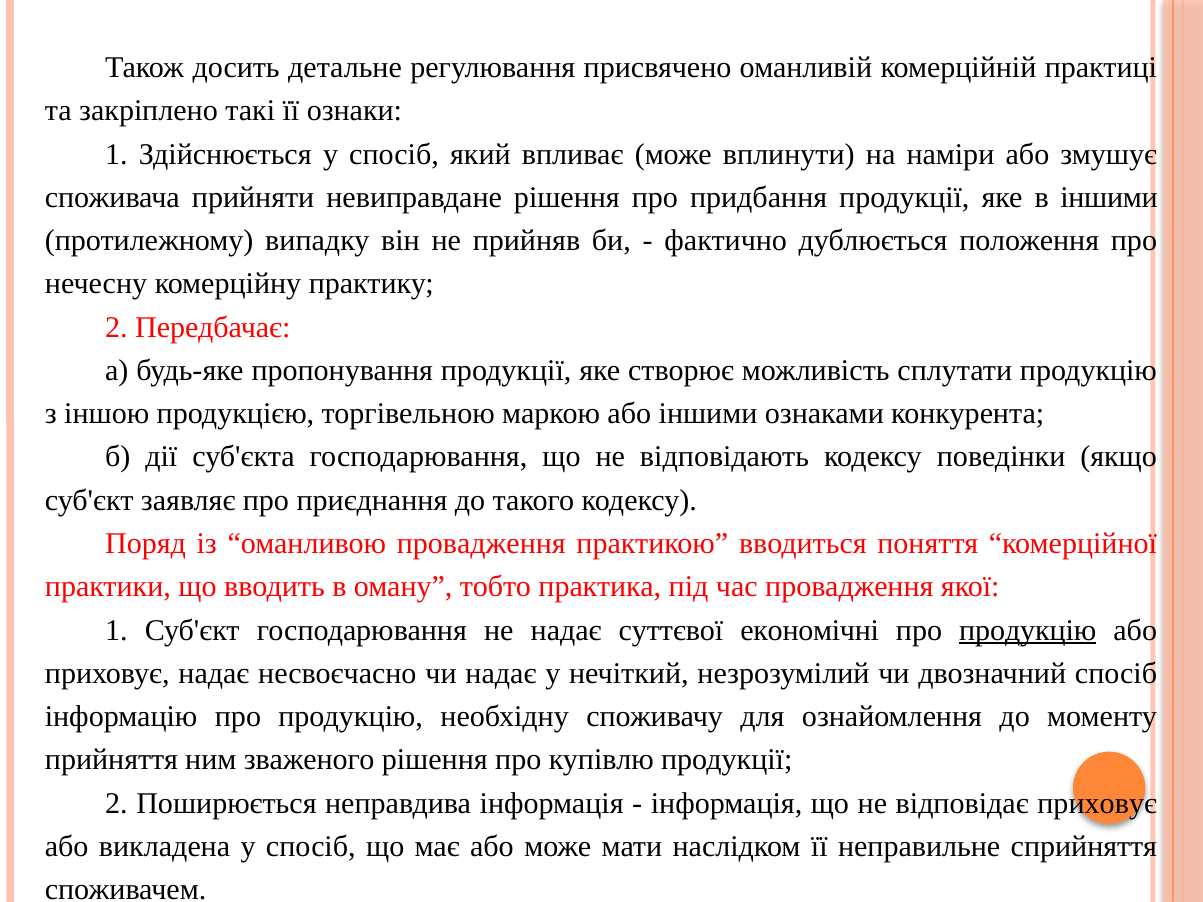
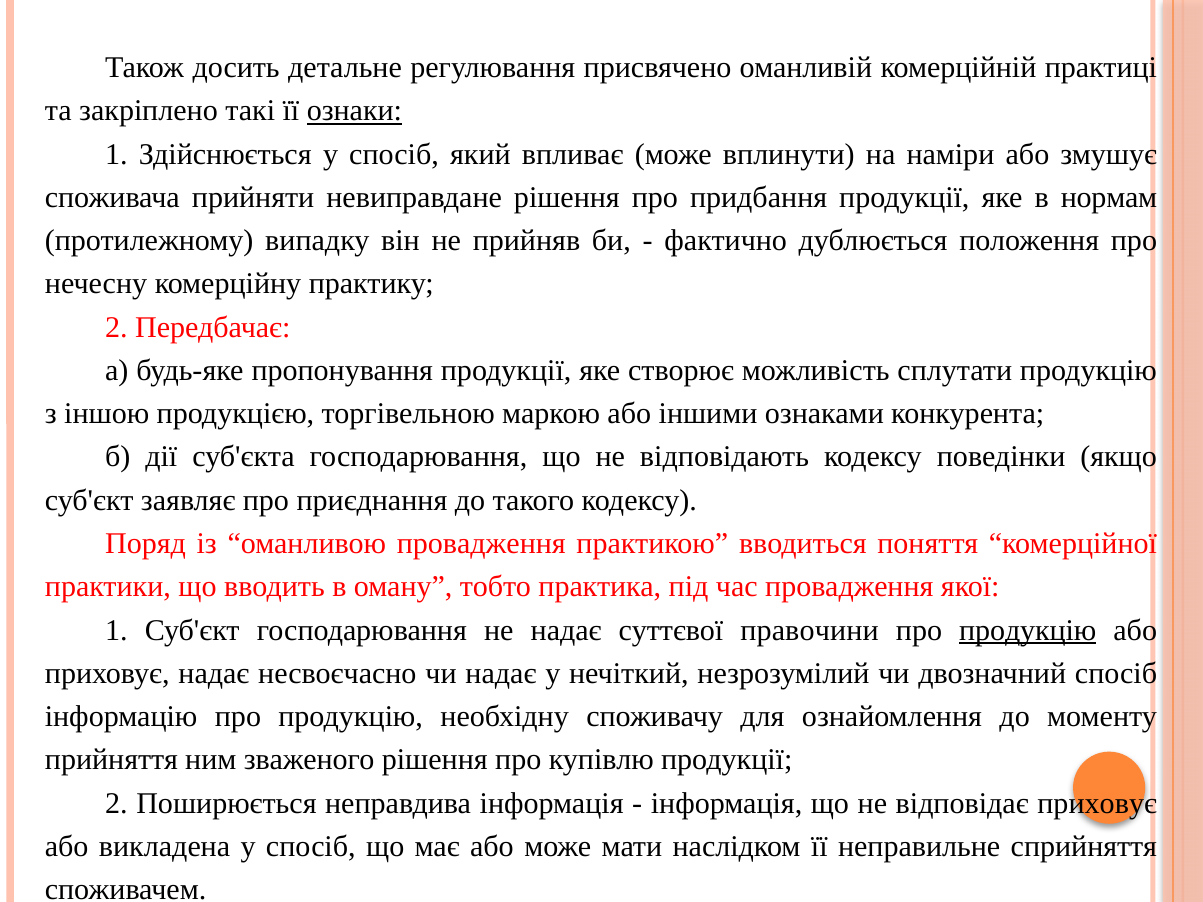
ознаки underline: none -> present (354, 111)
в іншими: іншими -> нормам (1109, 197)
економічні: економічні -> правочини (809, 630)
